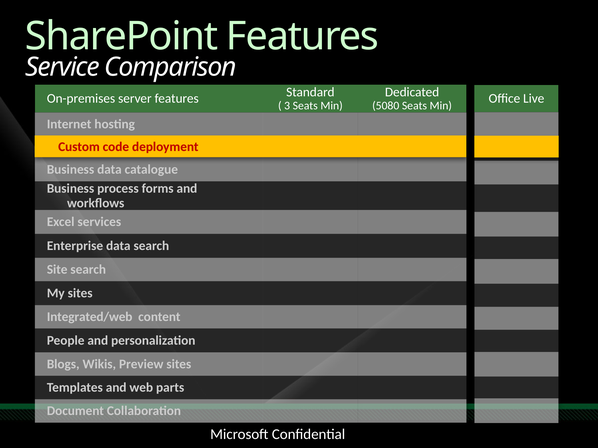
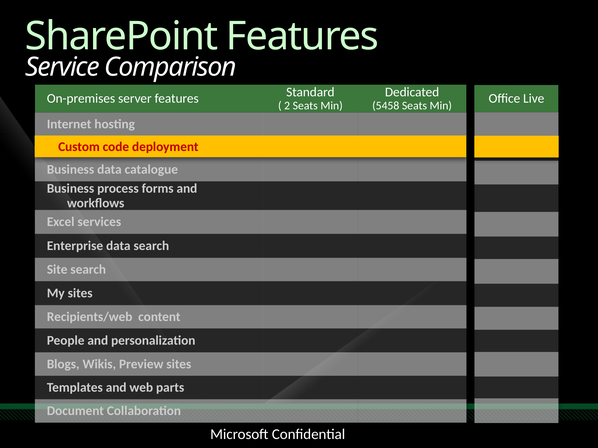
3: 3 -> 2 (287, 106)
5080: 5080 -> 5458 (386, 106)
Integrated/web: Integrated/web -> Recipients/web (90, 317)
